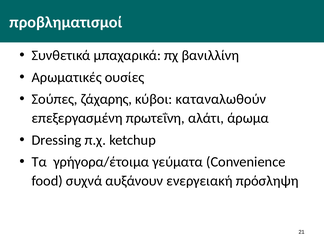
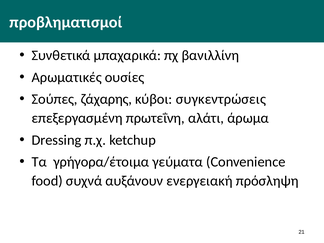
καταναλωθούν: καταναλωθούν -> συγκεντρώσεις (221, 99)
